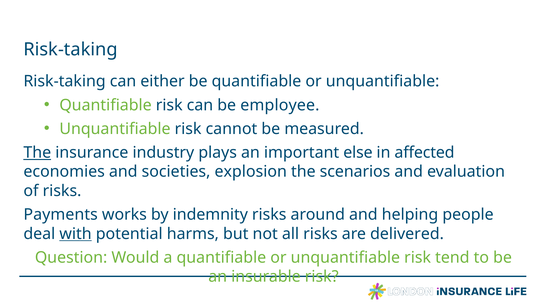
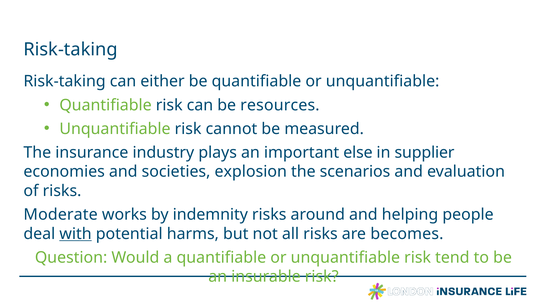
employee: employee -> resources (280, 105)
The underline: present -> none (37, 152)
affected: affected -> supplier (425, 152)
Payments: Payments -> Moderate (61, 214)
delivered: delivered -> becomes (407, 234)
